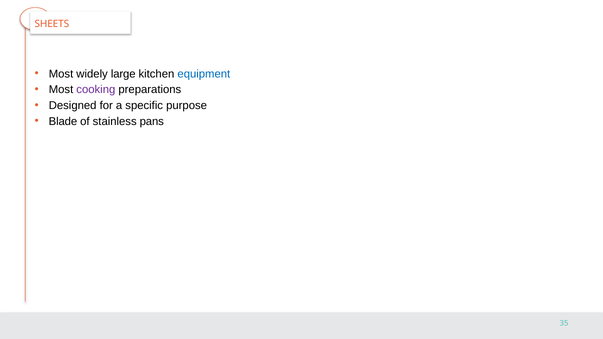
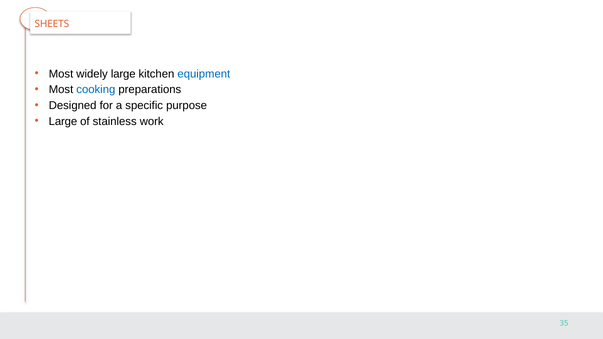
cooking colour: purple -> blue (96, 90)
Blade: Blade -> Large (63, 121)
pans: pans -> work (152, 121)
